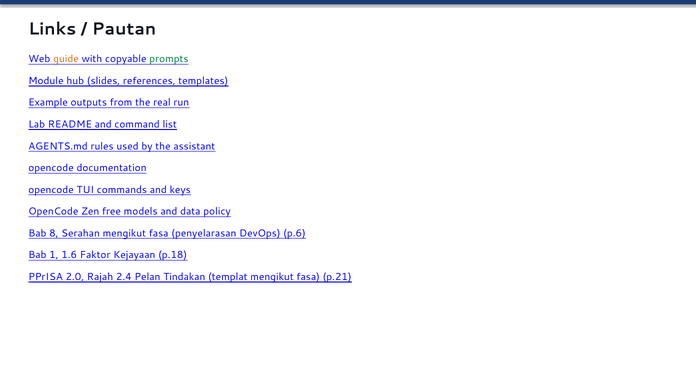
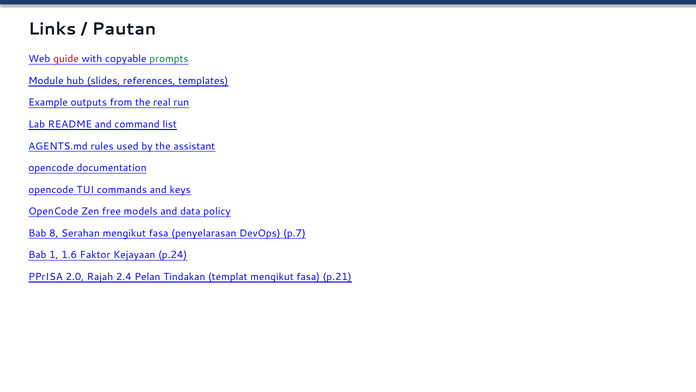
guide colour: orange -> red (66, 59)
p.6: p.6 -> p.7 (294, 233)
p.18: p.18 -> p.24 (173, 255)
